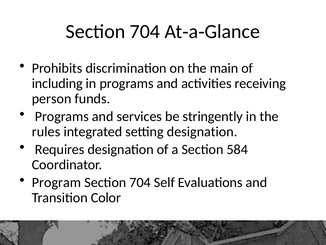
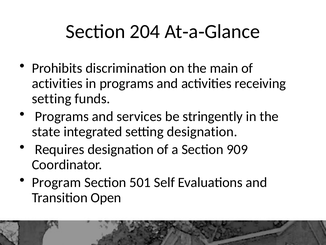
704: 704 -> 204 (145, 32)
including: including -> activities (57, 83)
person: person -> setting (52, 98)
rules: rules -> state (46, 131)
584: 584 -> 909 (237, 149)
704: 704 -> 501 (140, 182)
Color: Color -> Open (106, 197)
